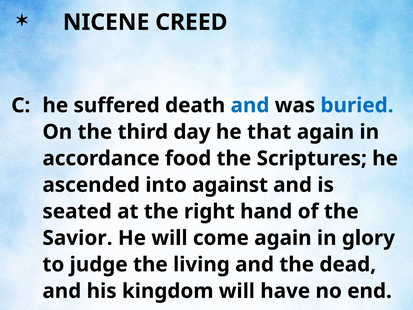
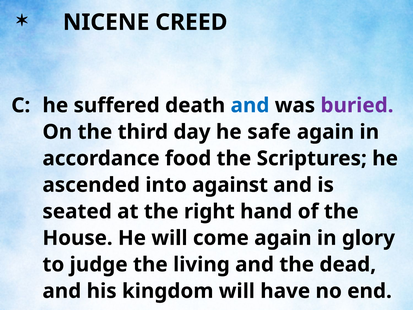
buried colour: blue -> purple (357, 105)
that: that -> safe (269, 132)
Savior: Savior -> House (78, 238)
